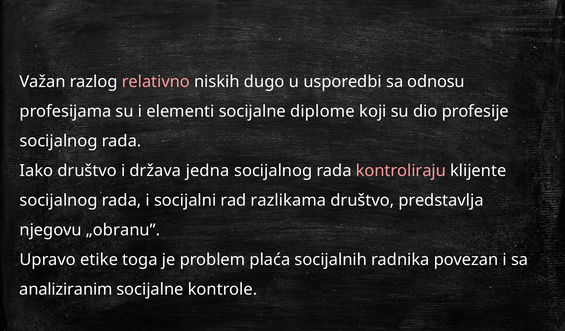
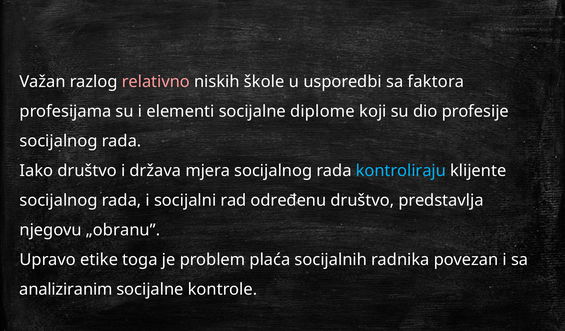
dugo: dugo -> škole (264, 82)
odnosu: odnosu -> faktora (436, 82)
jedna: jedna -> mjera (208, 171)
kontroliraju colour: pink -> light blue (401, 171)
razlikama: razlikama -> određenu (288, 201)
